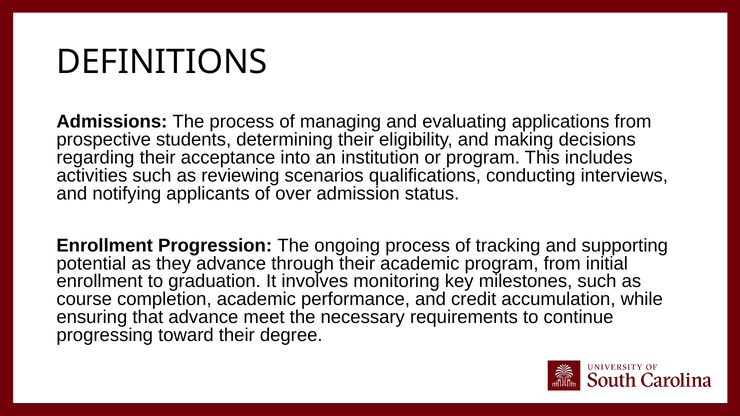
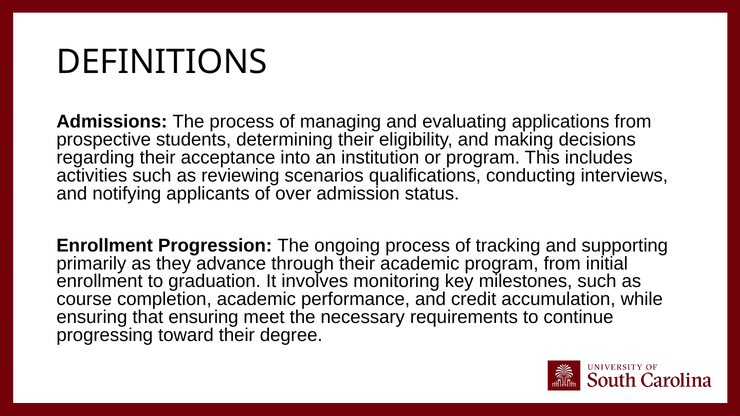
potential: potential -> primarily (91, 264)
that advance: advance -> ensuring (203, 318)
